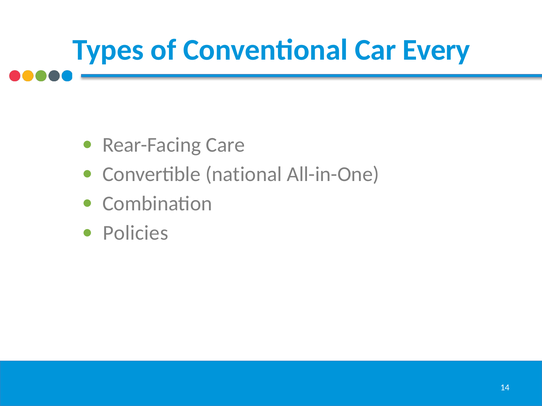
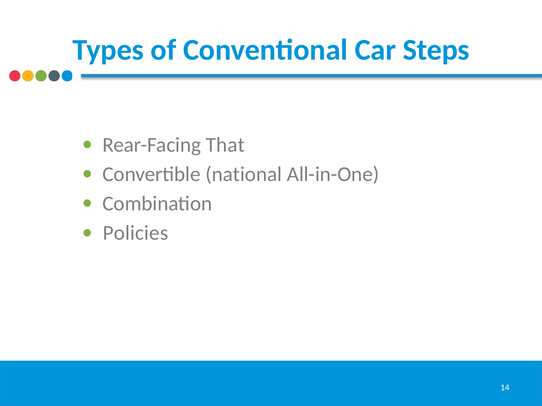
Every: Every -> Steps (436, 50)
Care: Care -> That (225, 145)
